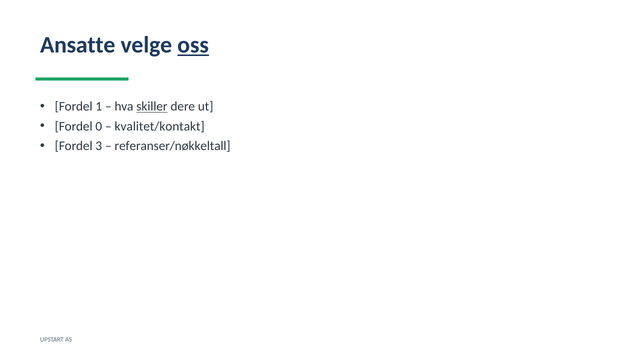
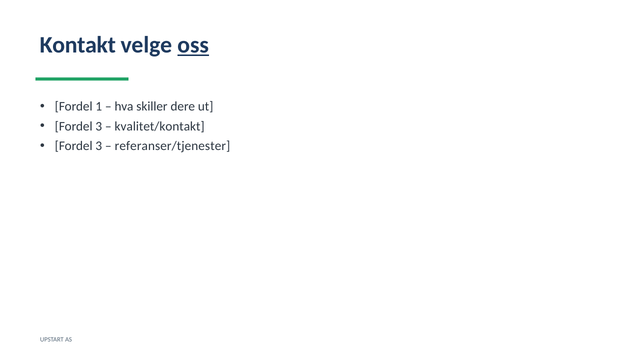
Ansatte: Ansatte -> Kontakt (78, 45)
skiller underline: present -> none (152, 107)
0: 0 -> 3 (99, 126)
referanser/nøkkeltall: referanser/nøkkeltall -> referanser/tjenester (172, 146)
